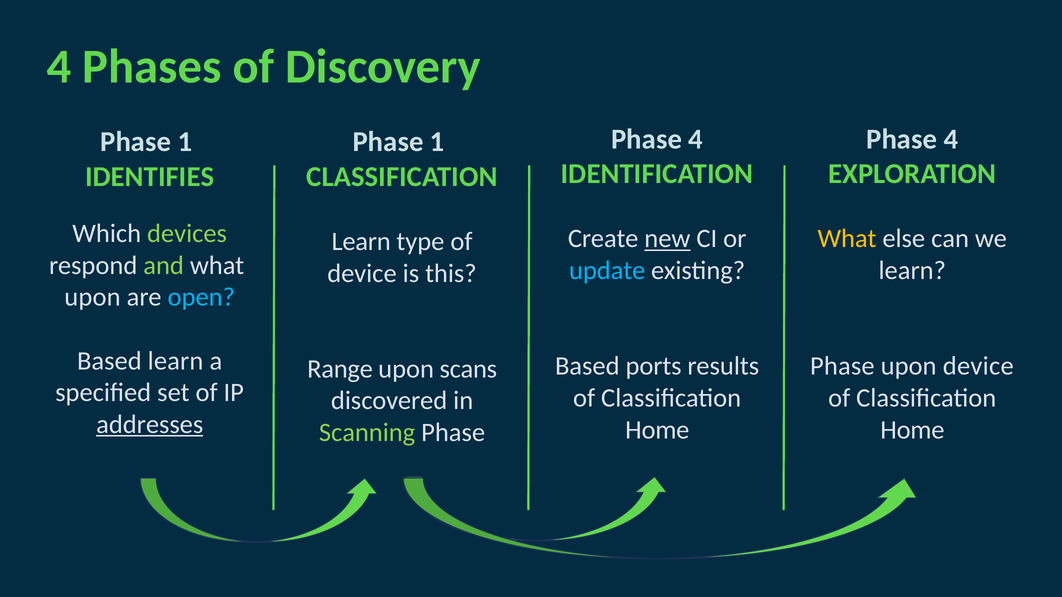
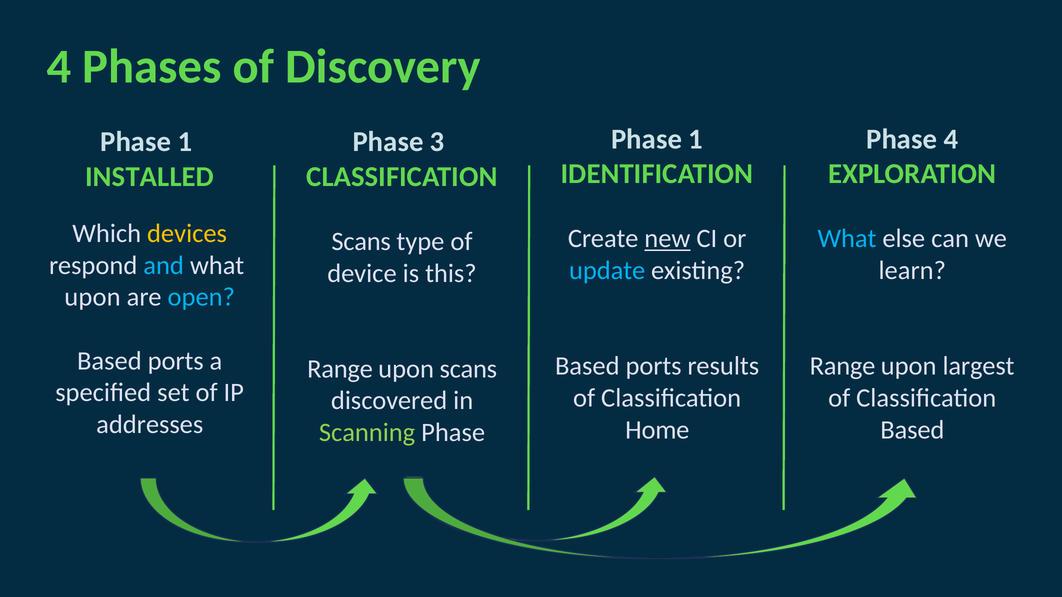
4: 4 -> 1 (696, 139)
1: 1 -> 3 (437, 142)
IDENTIFIES: IDENTIFIES -> INSTALLED (150, 177)
devices colour: light green -> yellow (187, 234)
What colour: yellow -> light blue (847, 239)
Learn: Learn -> Scans (361, 242)
and colour: light green -> light blue (164, 265)
learn: learn -> ports (176, 361)
Phase: Phase -> Range (843, 366)
upon device: device -> largest (979, 366)
addresses underline: present -> none (150, 425)
Home: Home -> Based (912, 430)
